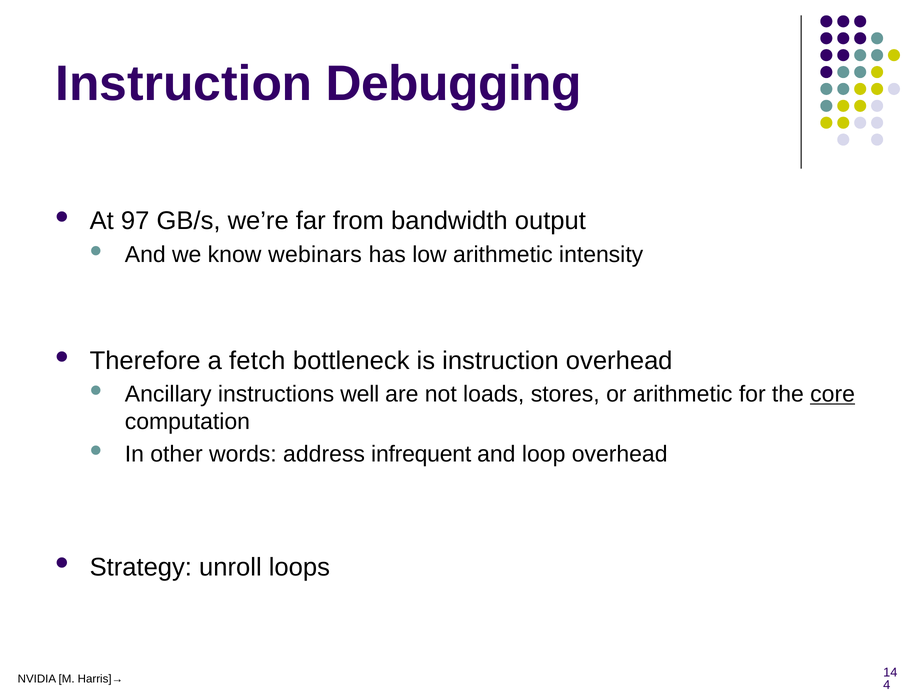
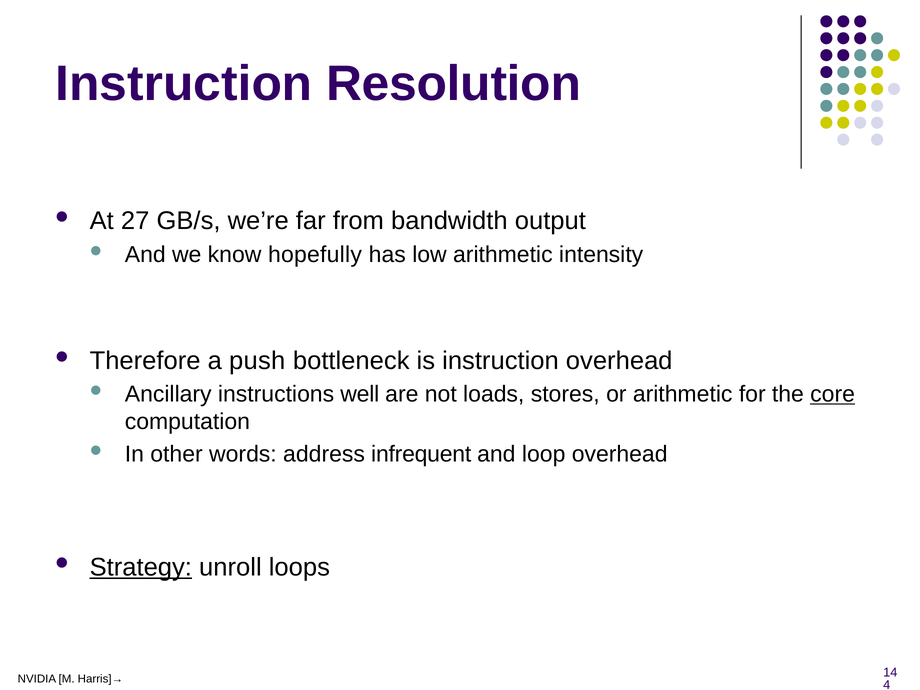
Debugging: Debugging -> Resolution (454, 84)
97: 97 -> 27 (135, 221)
webinars: webinars -> hopefully (315, 255)
fetch: fetch -> push (257, 361)
Strategy underline: none -> present (141, 567)
